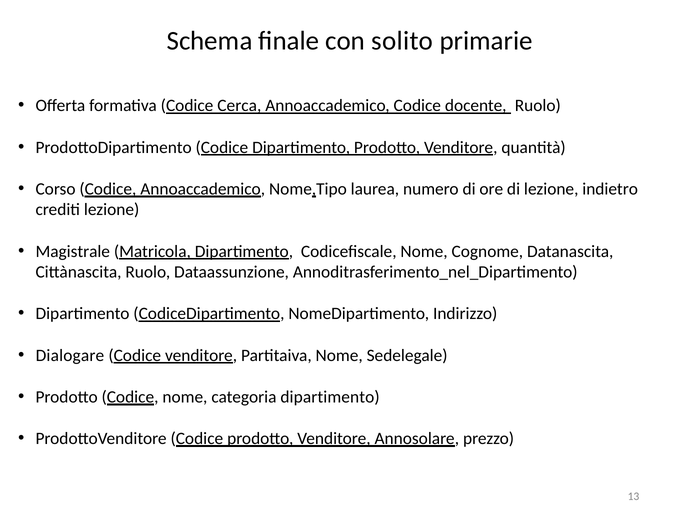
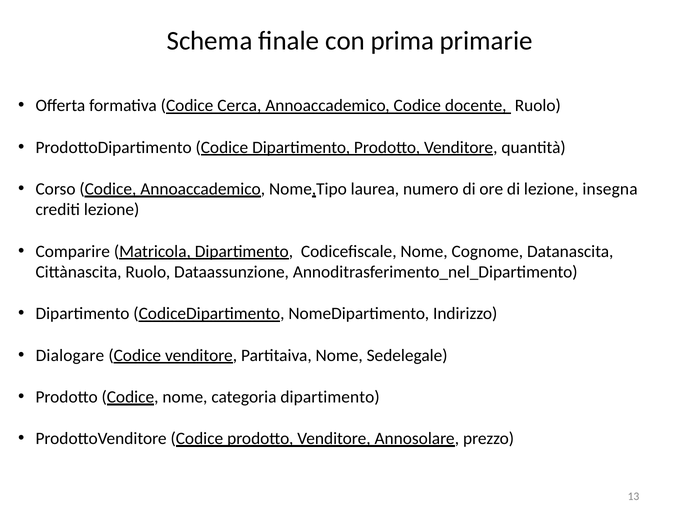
solito: solito -> prima (402, 41)
indietro: indietro -> insegna (610, 189)
Magistrale: Magistrale -> Comparire (73, 252)
